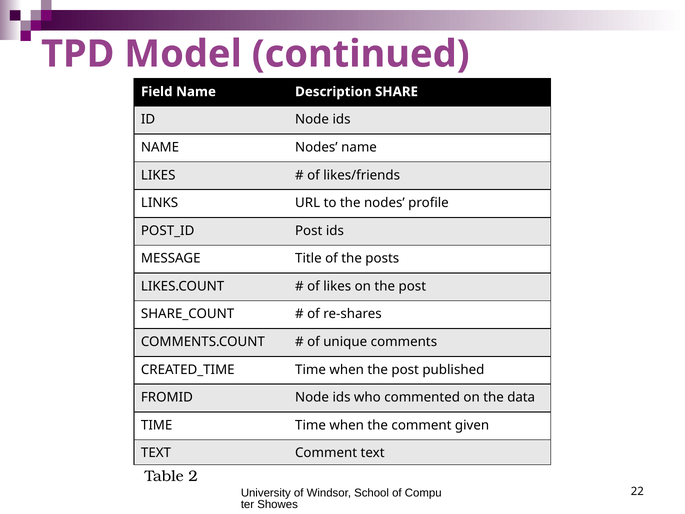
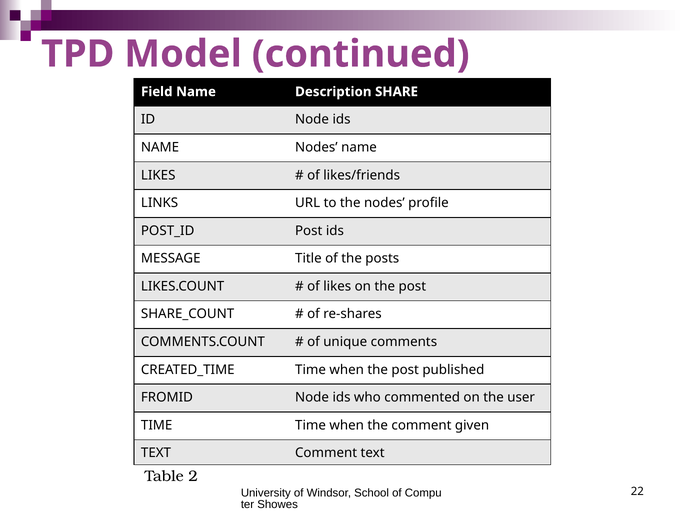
data: data -> user (521, 397)
